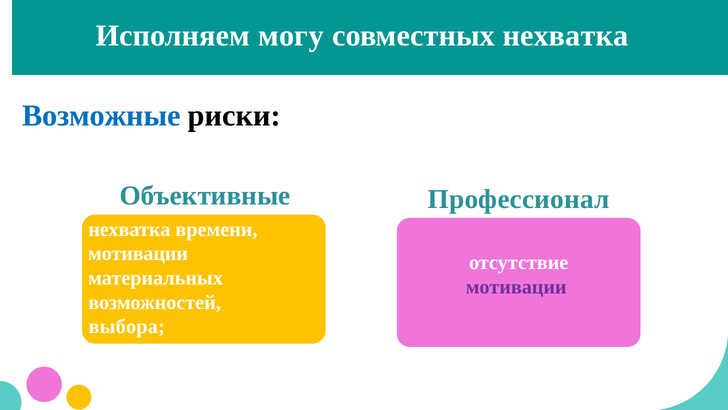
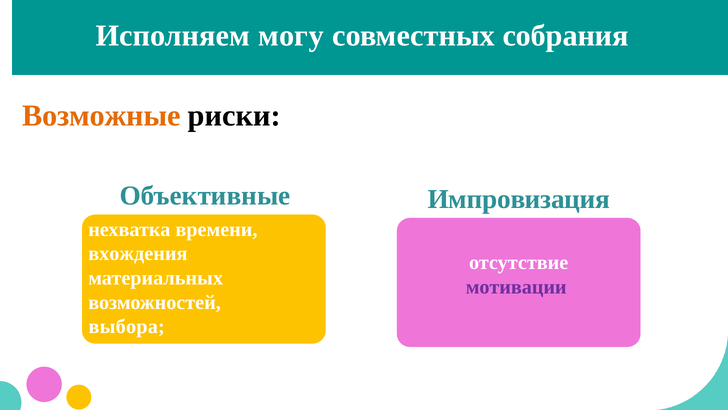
совместных нехватка: нехватка -> собрания (566, 36)
Возможные colour: blue -> orange (101, 116)
Профессионал: Профессионал -> Импровизация (519, 199)
мотивации: мотивации -> вхождения (138, 253)
